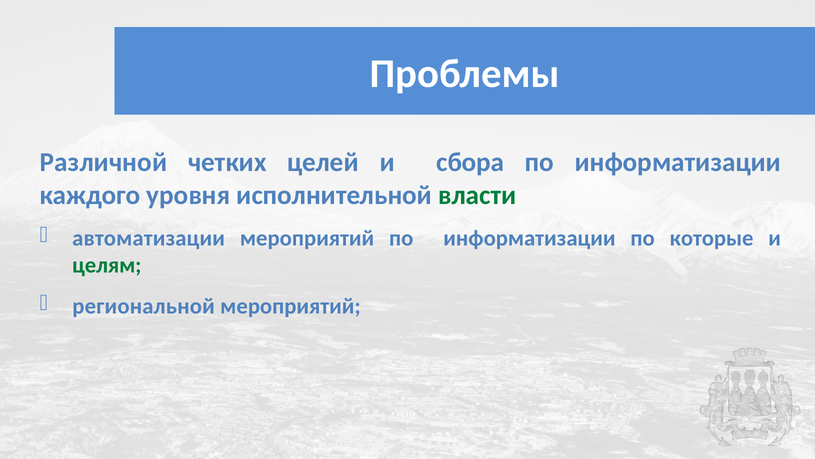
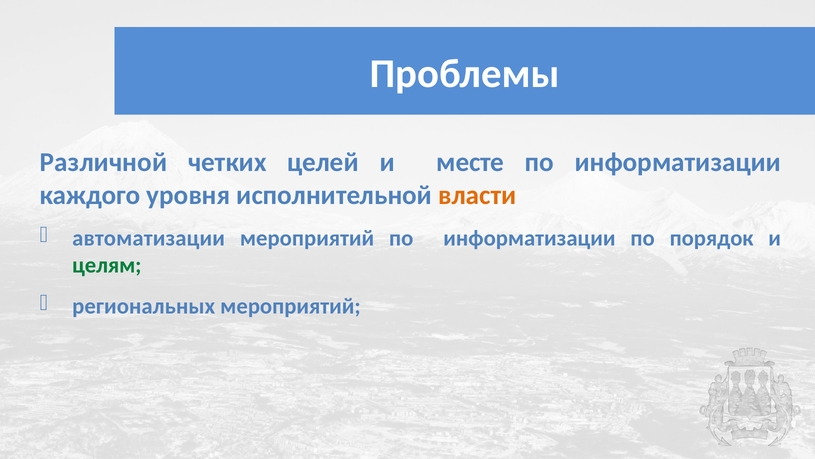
сбора: сбора -> месте (470, 162)
власти colour: green -> orange (477, 195)
которые: которые -> порядок (712, 238)
региональной: региональной -> региональных (144, 306)
